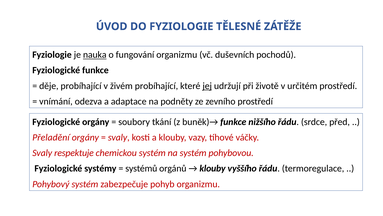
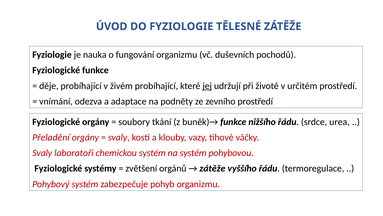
nauka underline: present -> none (95, 55)
před: před -> urea (340, 122)
respektuje: respektuje -> laboratoři (74, 153)
systémů: systémů -> zvětšení (141, 168)
klouby: klouby -> zátěže (212, 168)
